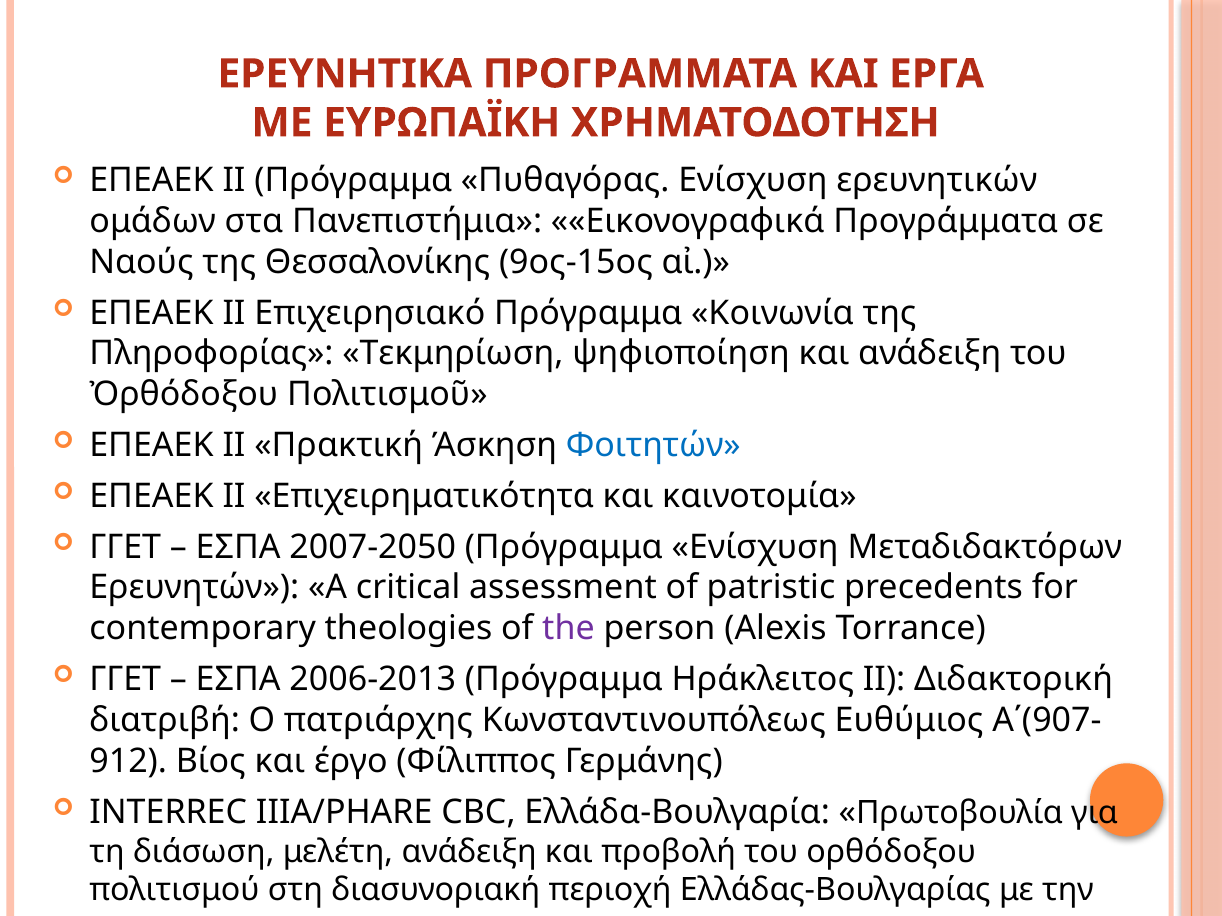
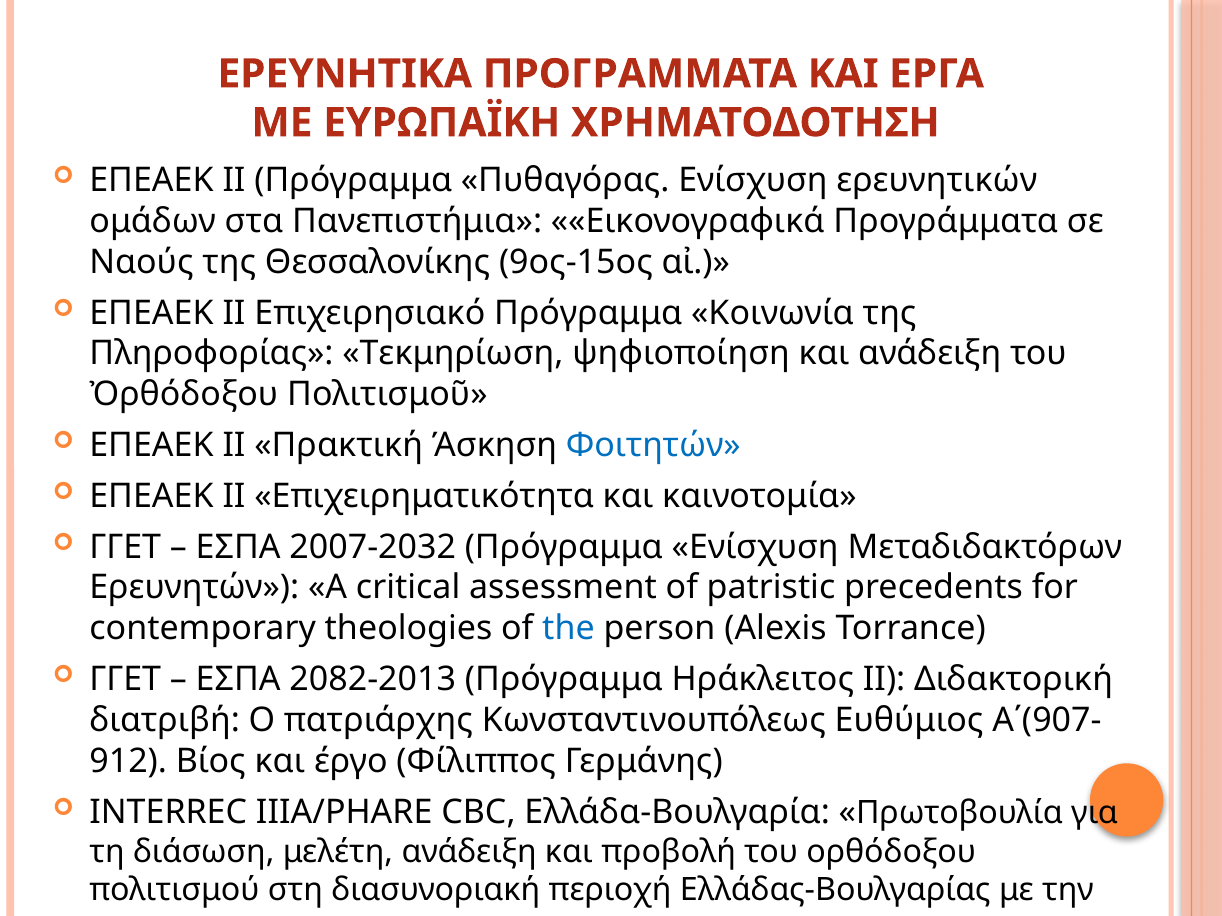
2007-2050: 2007-2050 -> 2007-2032 (373, 547)
the colour: purple -> blue (568, 629)
2006-2013: 2006-2013 -> 2082-2013 (373, 680)
